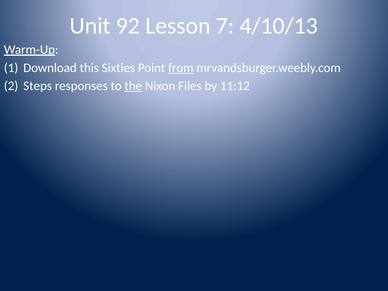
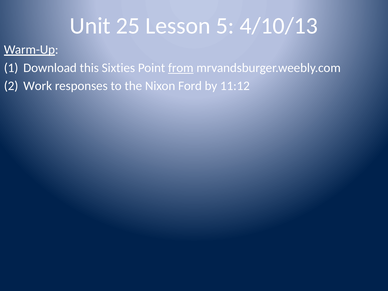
92: 92 -> 25 (128, 26)
7: 7 -> 5 (225, 26)
Steps: Steps -> Work (38, 86)
the underline: present -> none (133, 86)
Files: Files -> Ford (190, 86)
